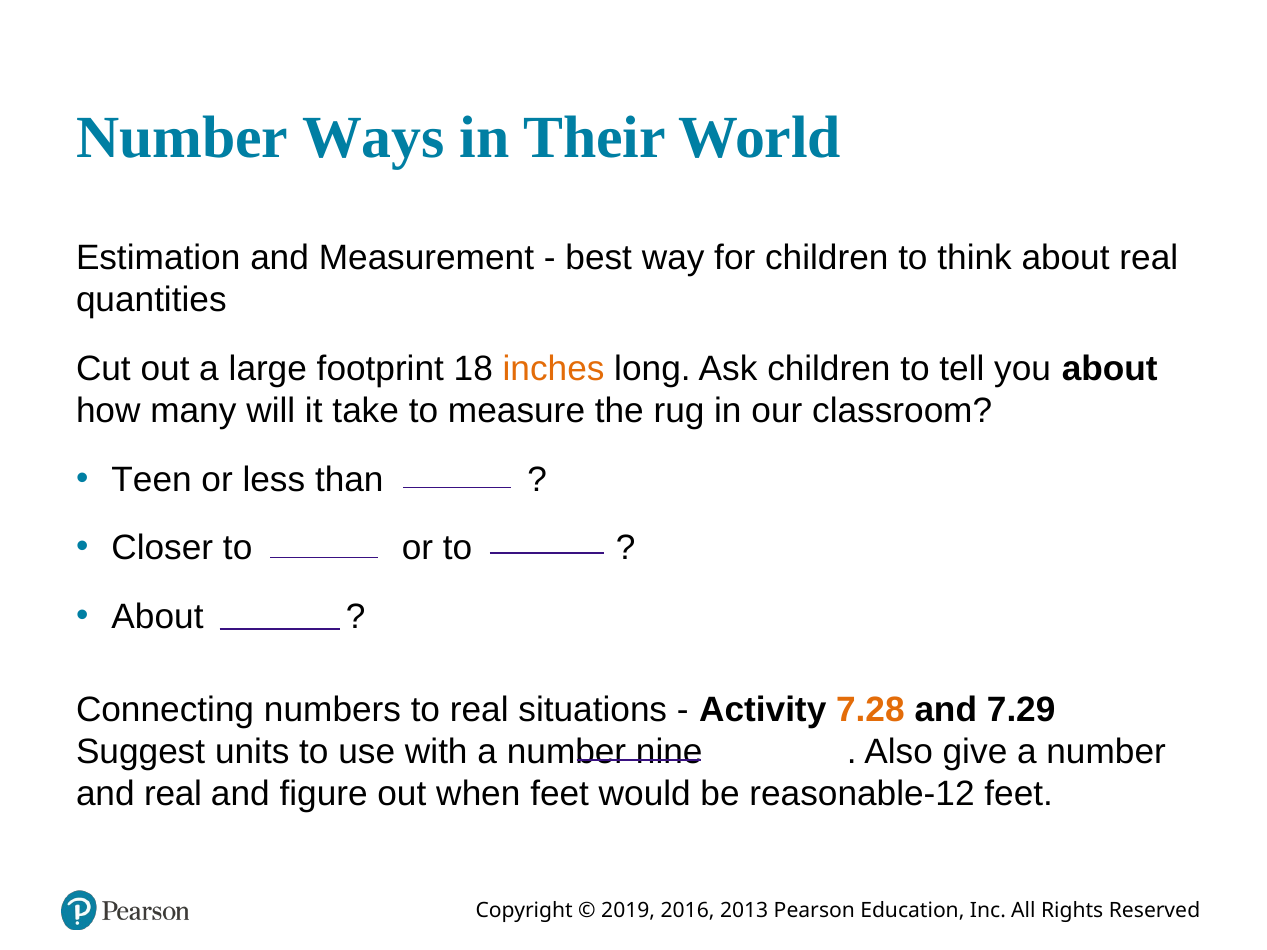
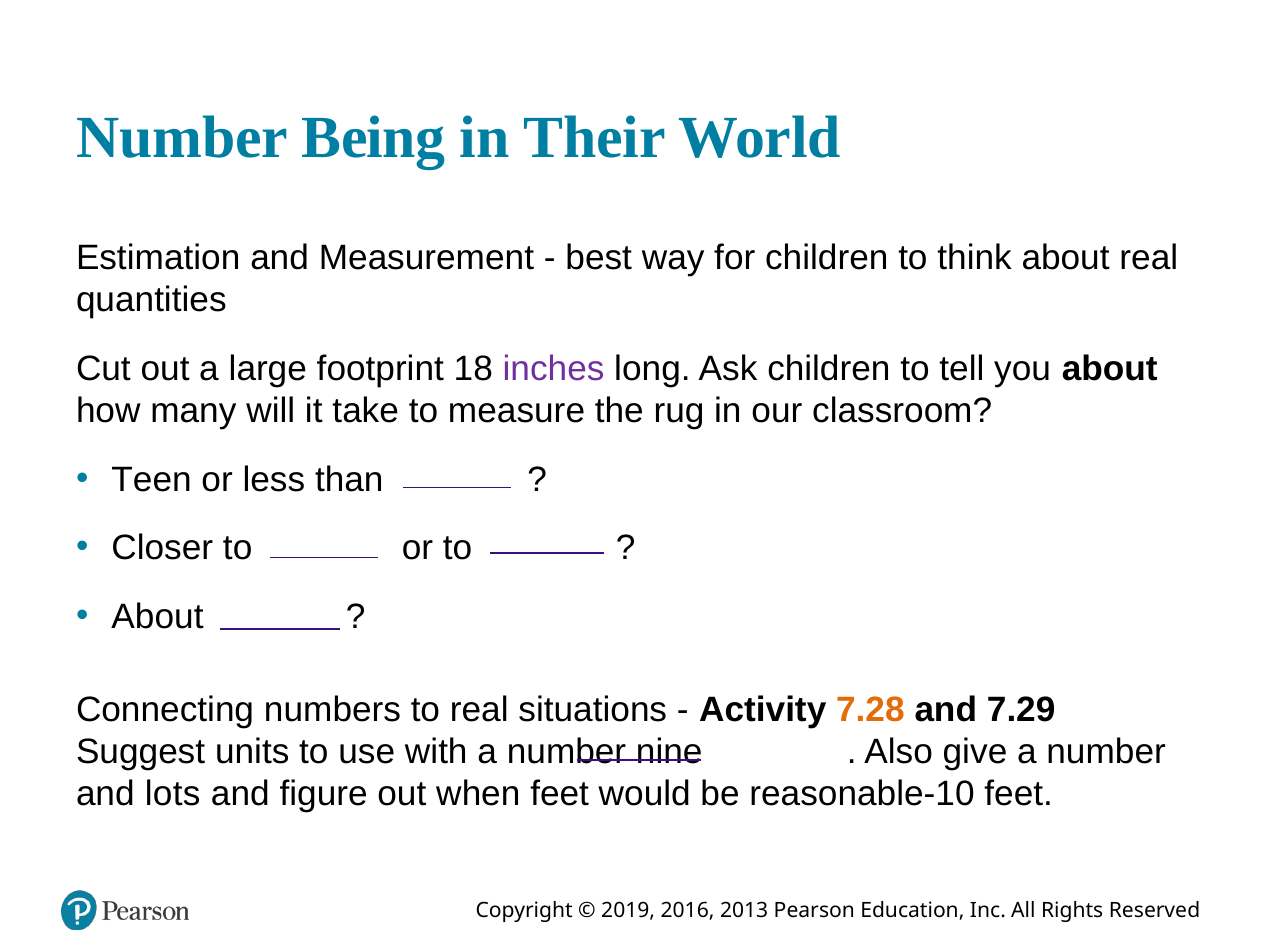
Ways: Ways -> Being (374, 137)
inches colour: orange -> purple (554, 369)
and real: real -> lots (173, 794)
reasonable-12: reasonable-12 -> reasonable-10 (862, 794)
